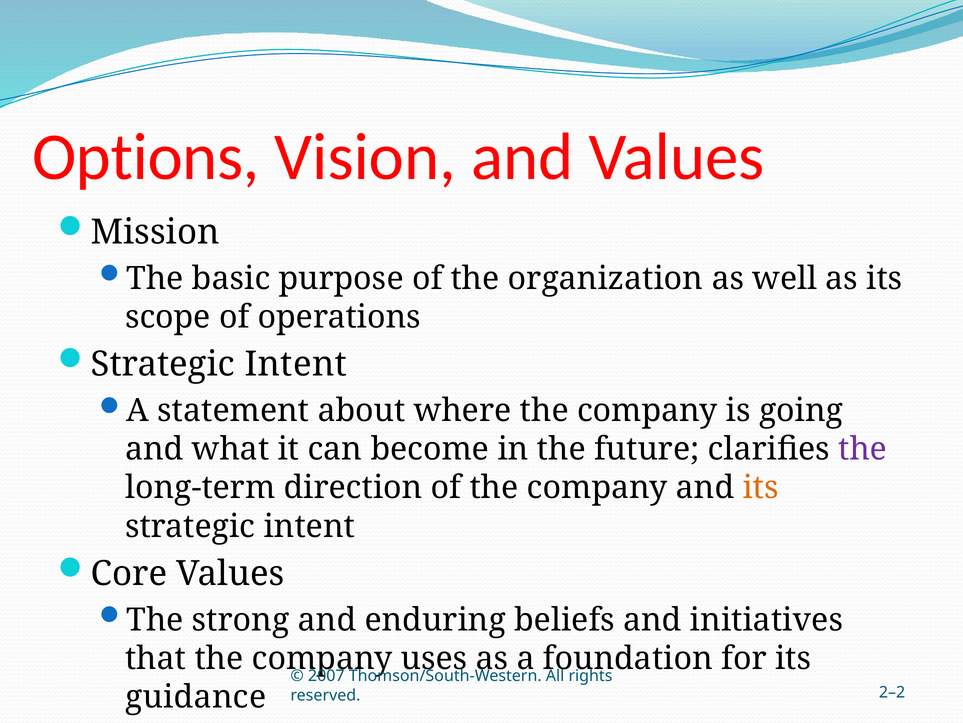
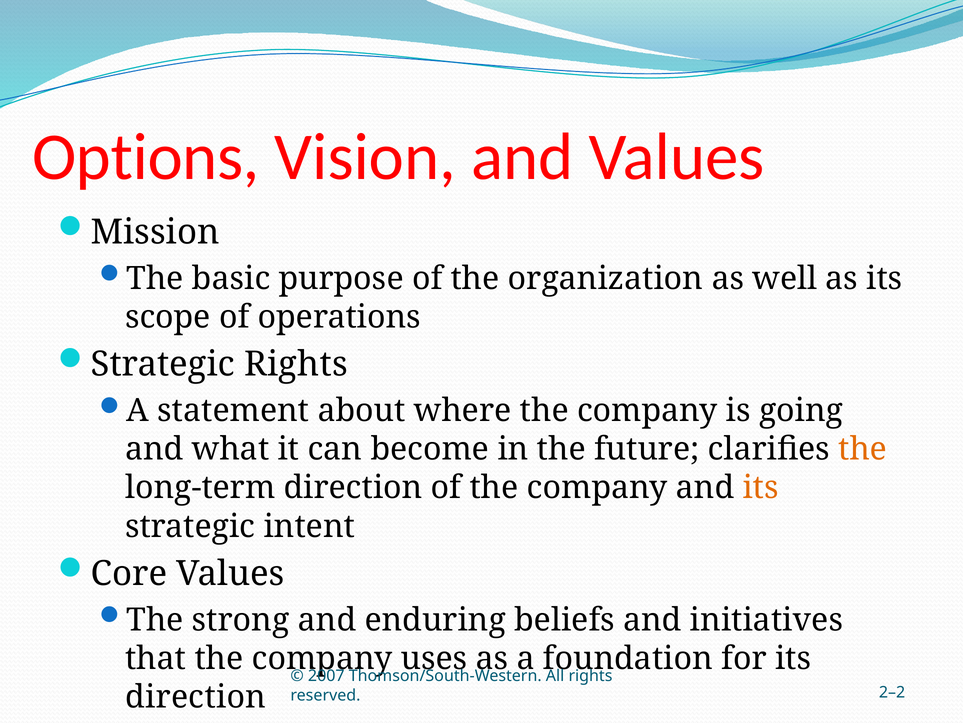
Intent: Intent -> Rights (296, 364)
the colour: purple -> orange (863, 449)
guidance: guidance -> direction (196, 696)
